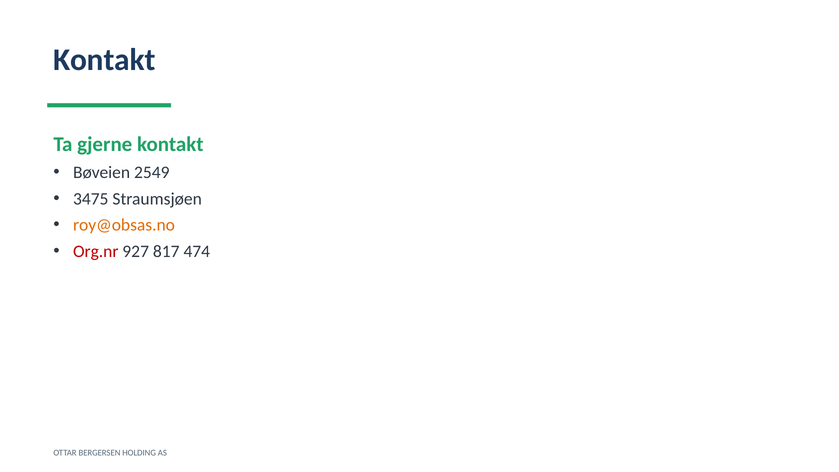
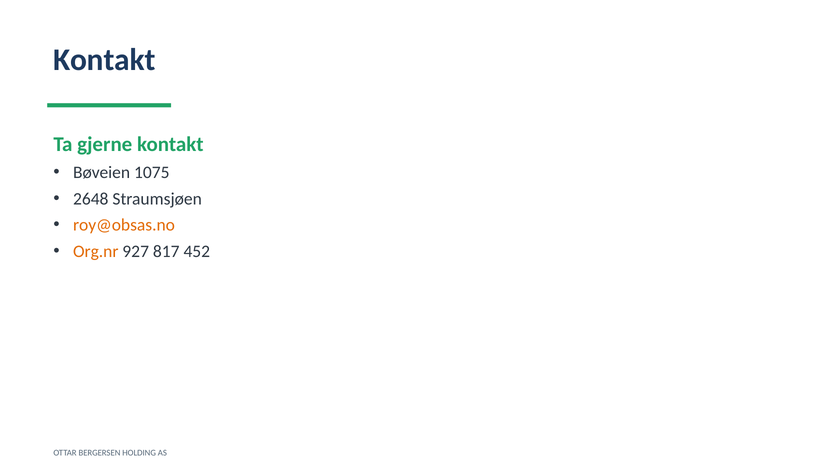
2549: 2549 -> 1075 (152, 173)
3475: 3475 -> 2648 (91, 199)
Org.nr colour: red -> orange (96, 251)
474: 474 -> 452 (197, 251)
